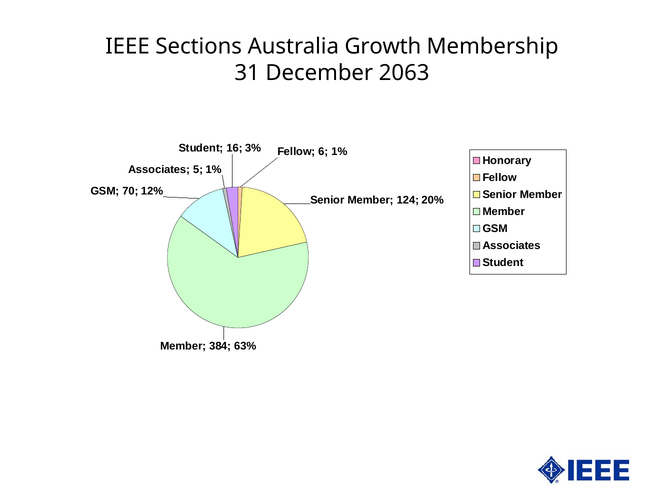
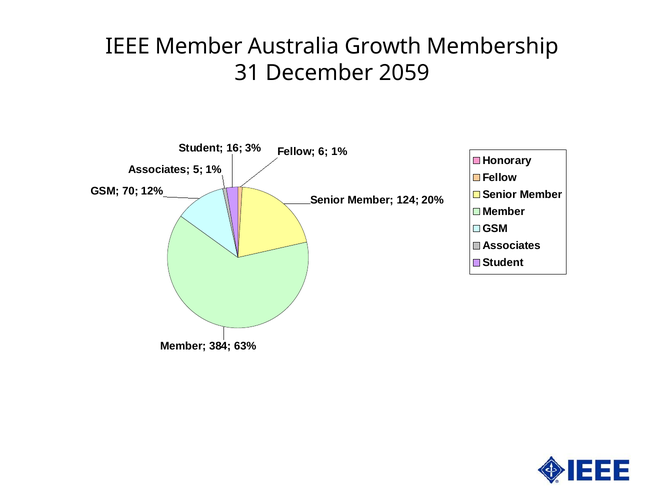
IEEE Sections: Sections -> Member (199, 46)
2063: 2063 -> 2059 (404, 73)
